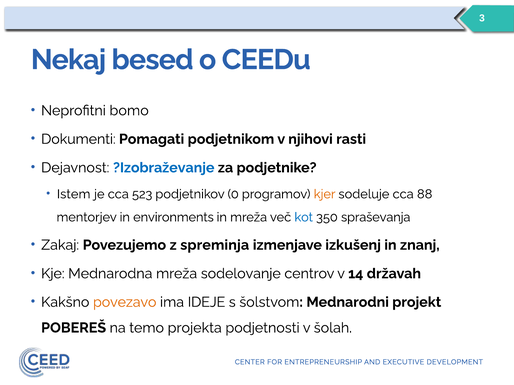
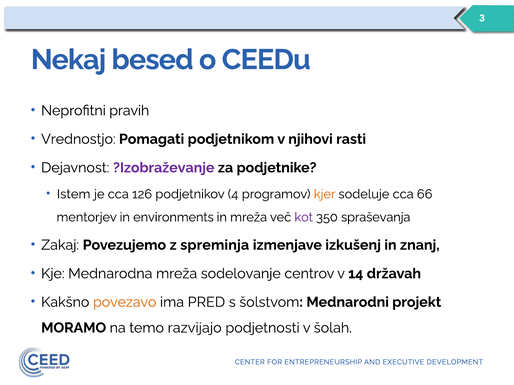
bomo: bomo -> pravih (129, 111)
Dokumenti: Dokumenti -> Vrednostjo (78, 139)
?Izobraževanje colour: blue -> purple (164, 168)
523: 523 -> 126 (142, 194)
0: 0 -> 4 (233, 194)
88: 88 -> 66 (425, 194)
kot colour: blue -> purple (304, 217)
IDEJE: IDEJE -> PRED (206, 302)
POBEREŠ: POBEREŠ -> MORAMO (74, 328)
projekta: projekta -> razvijajo (195, 328)
